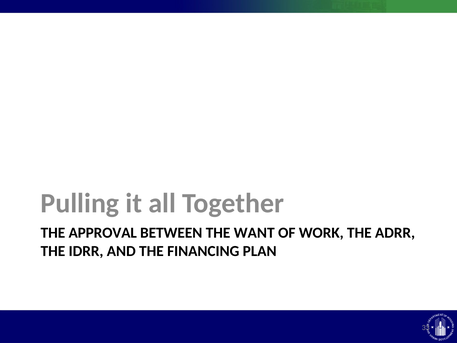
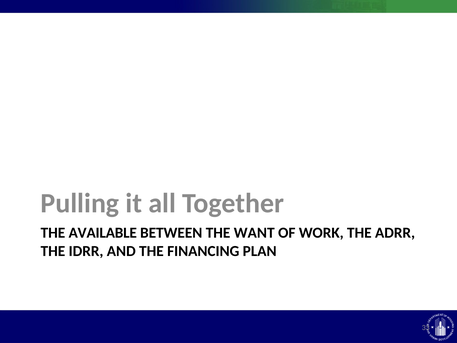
APPROVAL: APPROVAL -> AVAILABLE (103, 233)
